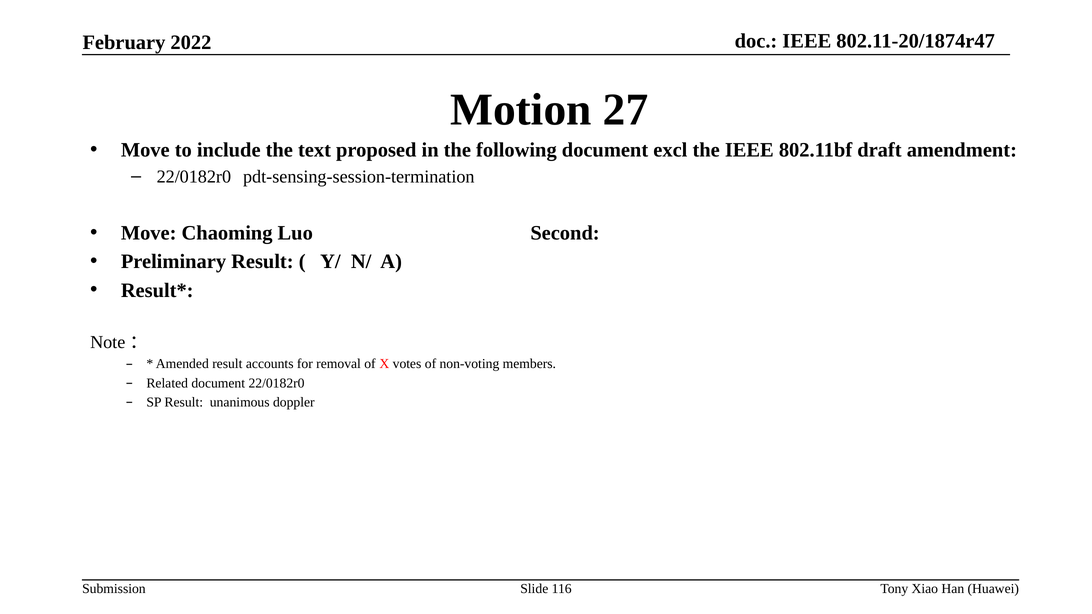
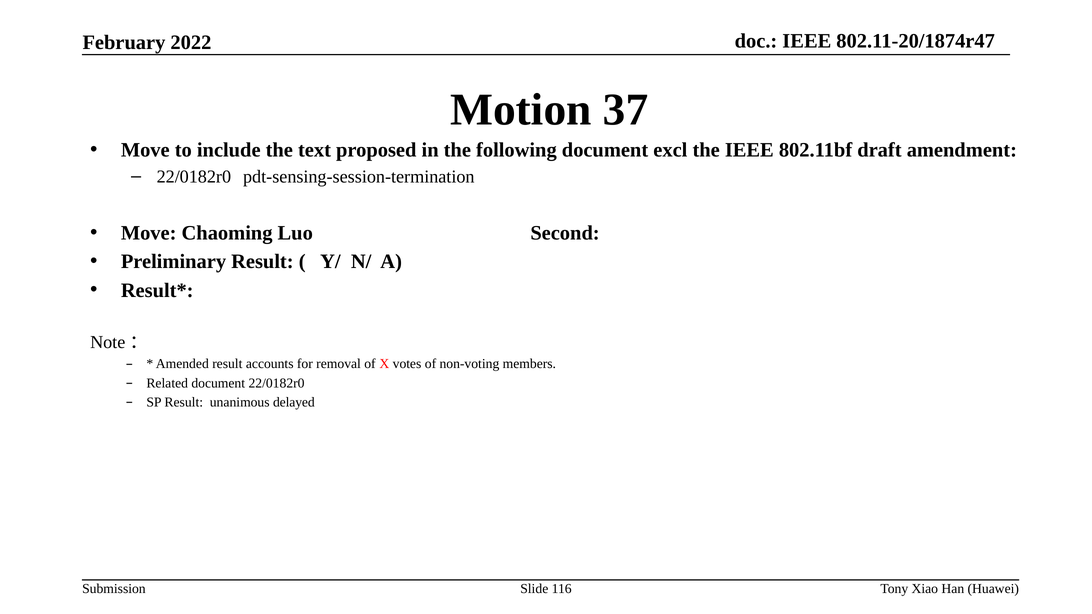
27: 27 -> 37 (626, 110)
doppler: doppler -> delayed (294, 402)
